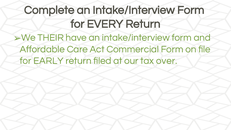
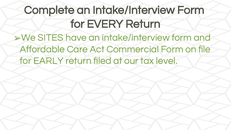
THEIR: THEIR -> SITES (51, 38)
over: over -> level (167, 61)
